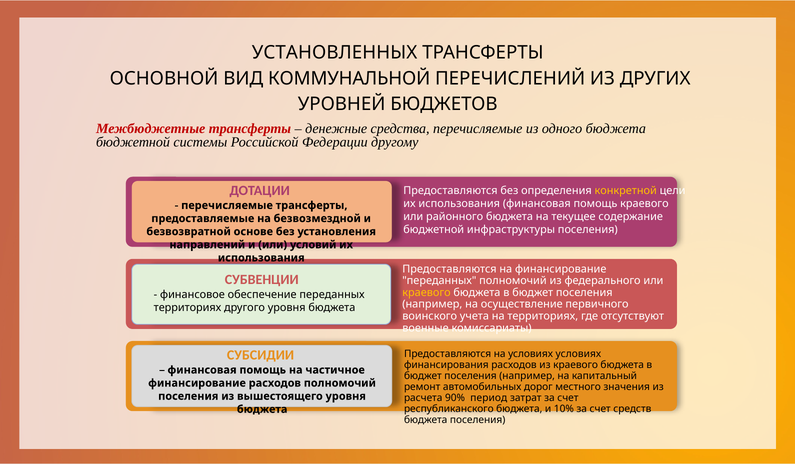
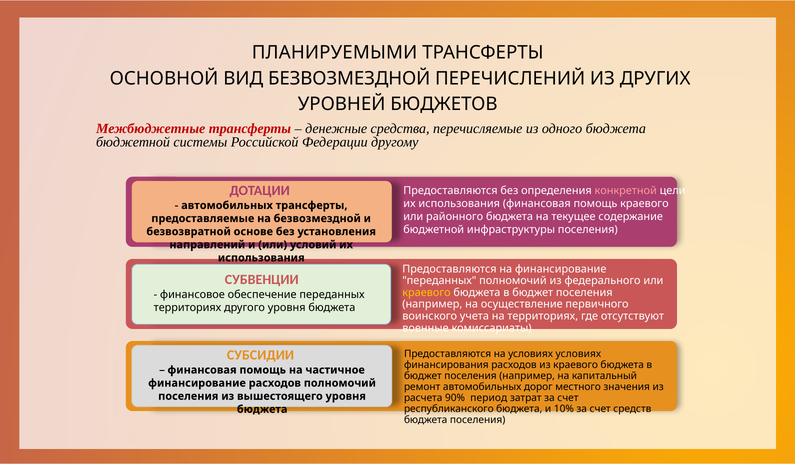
УСТАНОВЛЕННЫХ: УСТАНОВЛЕННЫХ -> ПЛАНИРУЕМЫМИ (335, 53)
ВИД КОММУНАЛЬНОЙ: КОММУНАЛЬНОЙ -> БЕЗВОЗМЕЗДНОЙ (349, 78)
конкретной colour: yellow -> pink (626, 190)
перечисляемые: перечисляемые -> автомобильных (227, 205)
